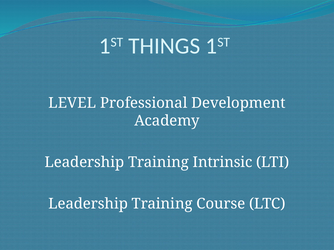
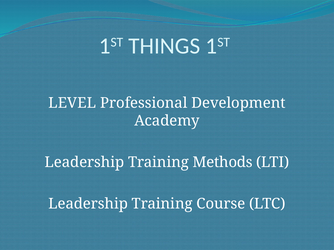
Intrinsic: Intrinsic -> Methods (223, 162)
